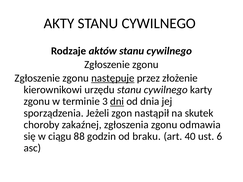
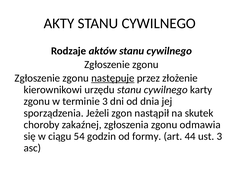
dni underline: present -> none (117, 102)
88: 88 -> 54 (79, 137)
braku: braku -> formy (147, 137)
40: 40 -> 44 (190, 137)
ust 6: 6 -> 3 (219, 137)
